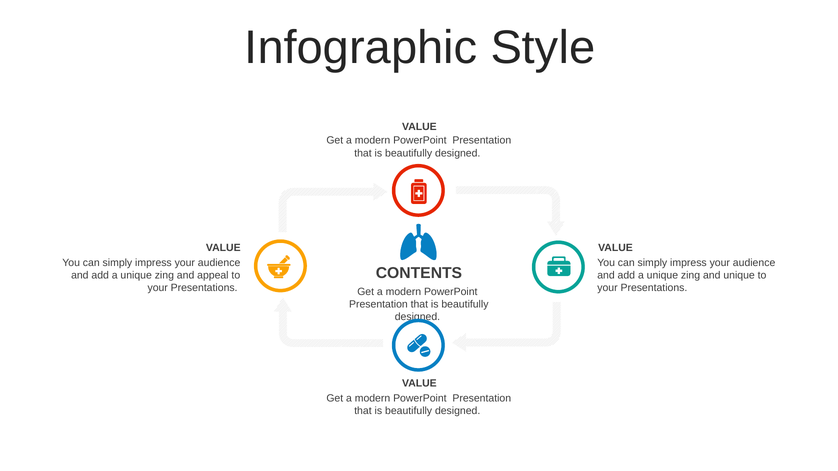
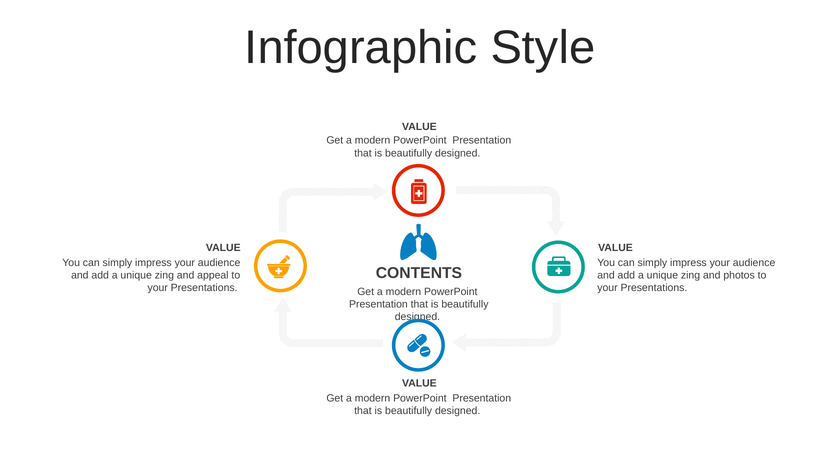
and unique: unique -> photos (739, 276)
